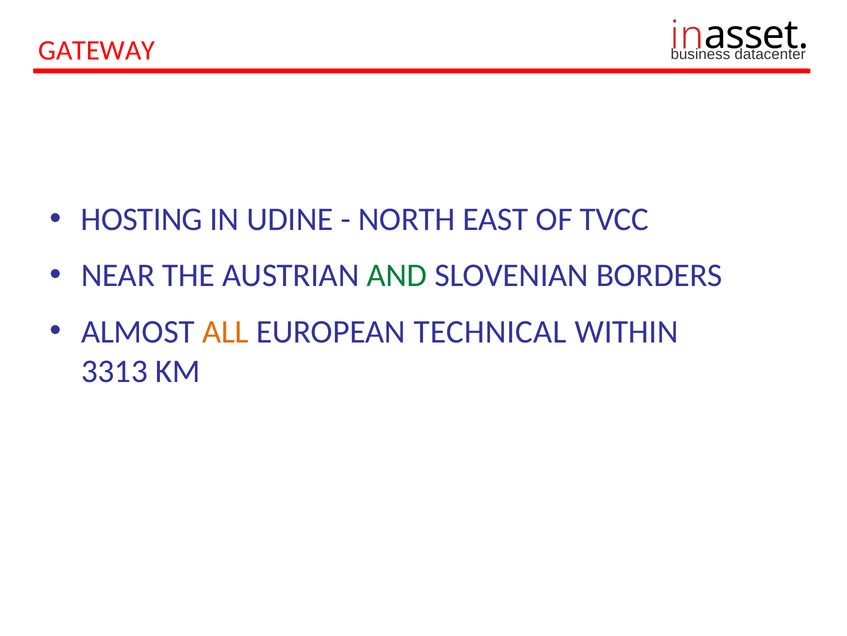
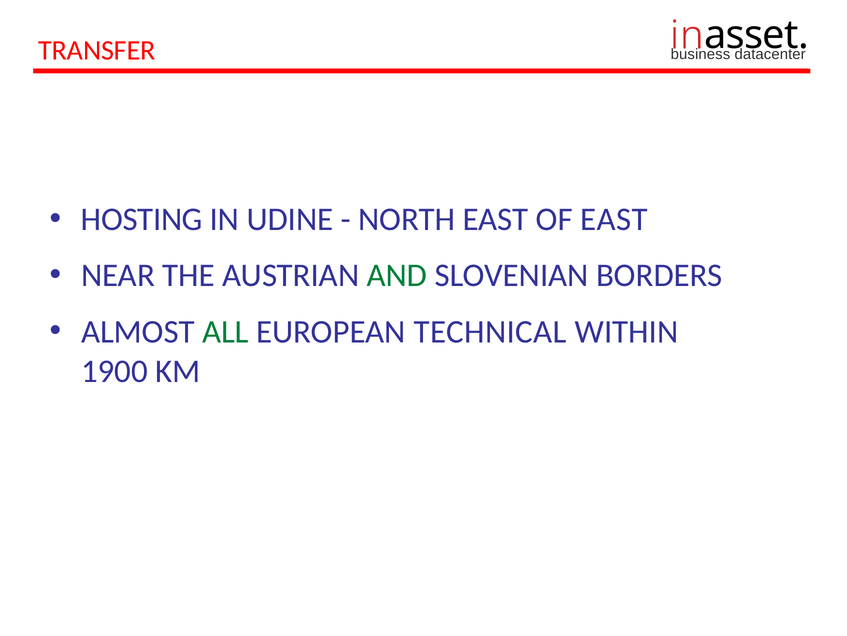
GATEWAY: GATEWAY -> TRANSFER (97, 50)
OF TVCC: TVCC -> EAST (614, 219)
ALL colour: orange -> green (225, 331)
3313: 3313 -> 1900 (114, 371)
